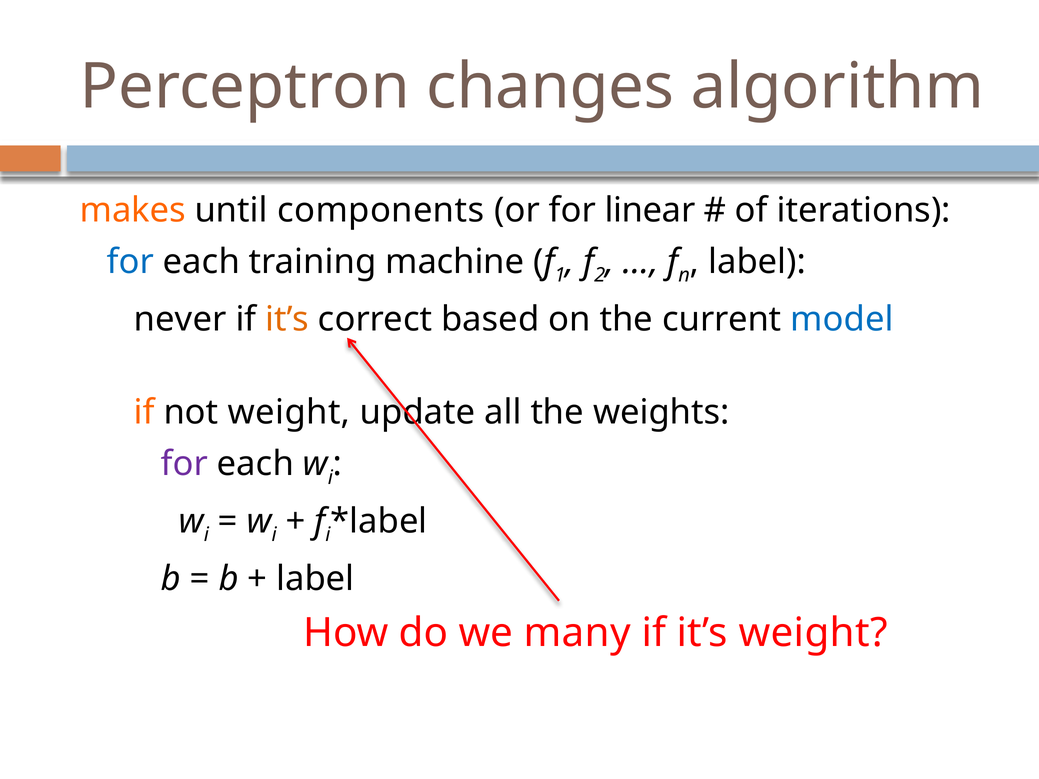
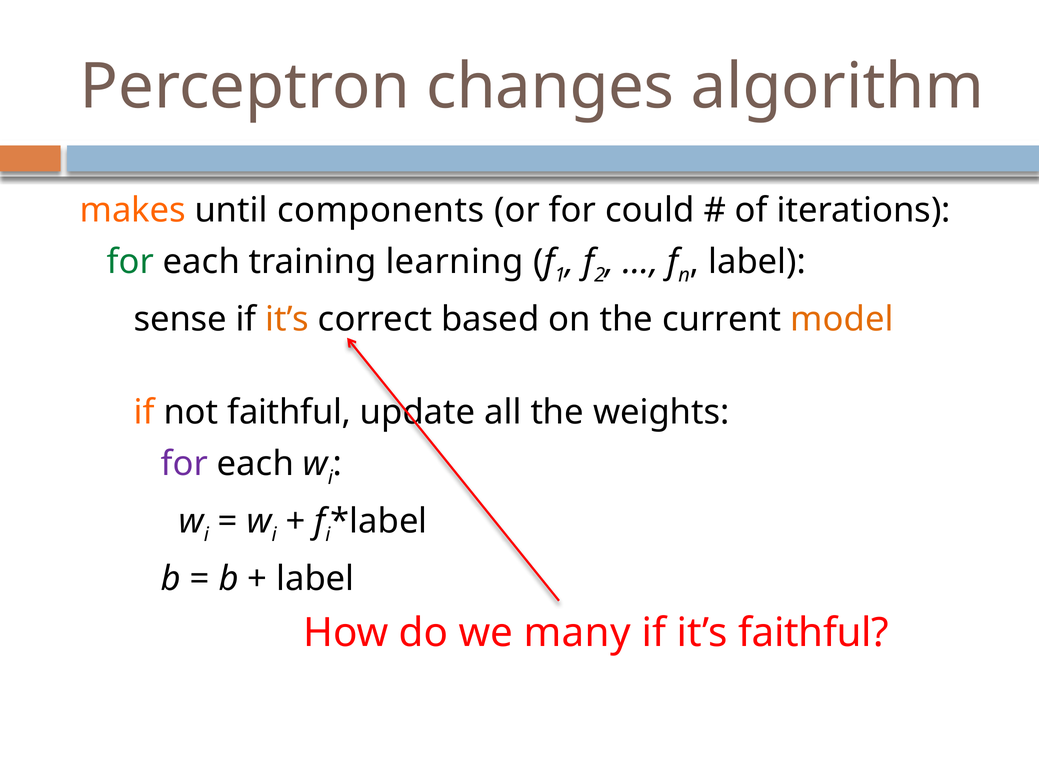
linear: linear -> could (650, 210)
for colour: blue -> green (130, 262)
machine: machine -> learning (455, 262)
never: never -> sense (180, 319)
model colour: blue -> orange (842, 319)
not weight: weight -> faithful (289, 412)
it’s weight: weight -> faithful (814, 633)
